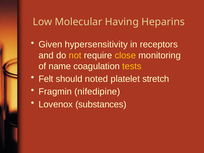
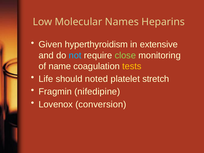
Having: Having -> Names (122, 22)
hypersensitivity: hypersensitivity -> hyperthyroidism (96, 44)
receptors: receptors -> extensive (159, 44)
not colour: yellow -> light blue (75, 55)
close colour: yellow -> light green (125, 55)
Felt: Felt -> Life (46, 79)
substances: substances -> conversion (101, 104)
